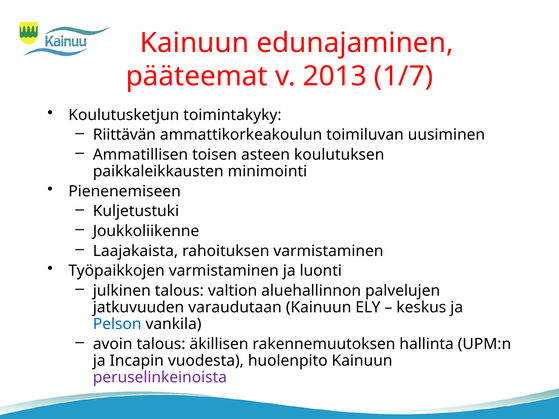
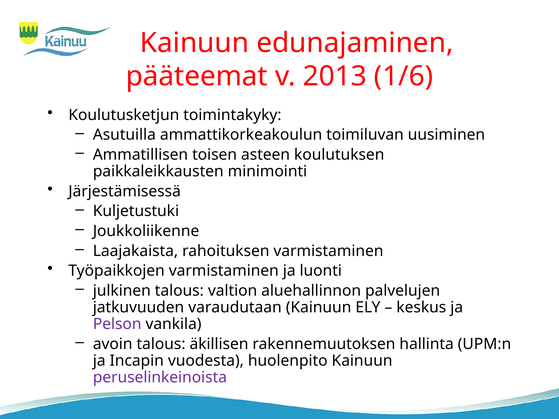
1/7: 1/7 -> 1/6 (404, 76)
Riittävän: Riittävän -> Asutuilla (124, 135)
Pienenemiseen: Pienenemiseen -> Järjestämisessä (125, 191)
Pelson colour: blue -> purple (117, 324)
